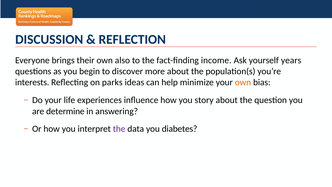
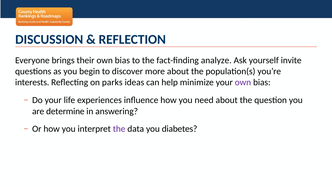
their own also: also -> bias (122, 60)
income: income -> analyze (216, 60)
years: years -> invite (291, 60)
own colour: orange -> purple (243, 82)
story: story -> need (204, 100)
